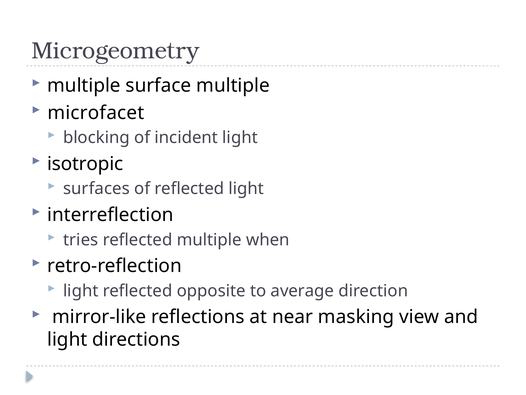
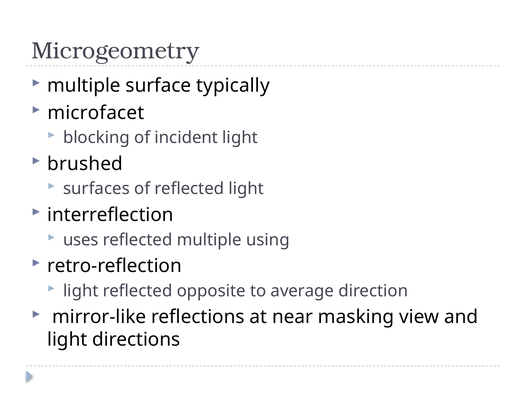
surface multiple: multiple -> typically (233, 85)
isotropic: isotropic -> brushed (85, 164)
tries: tries -> uses (81, 240)
when: when -> using (268, 240)
